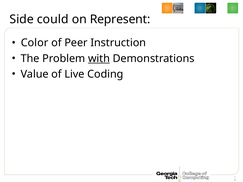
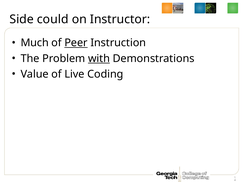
Represent: Represent -> Instructor (120, 19)
Color: Color -> Much (35, 43)
Peer underline: none -> present (76, 43)
